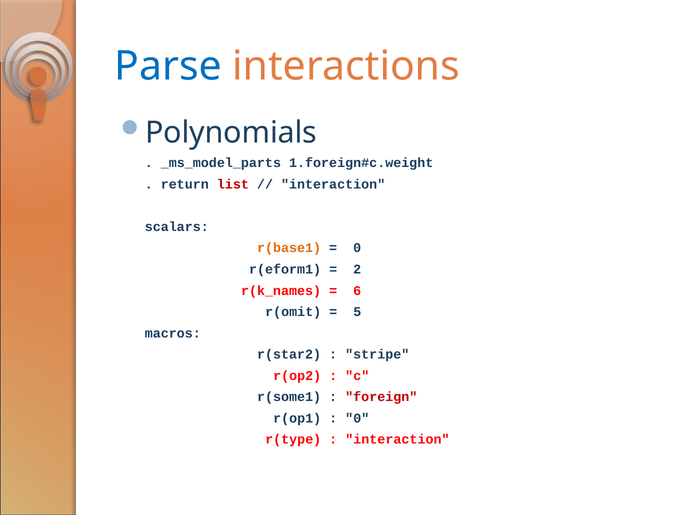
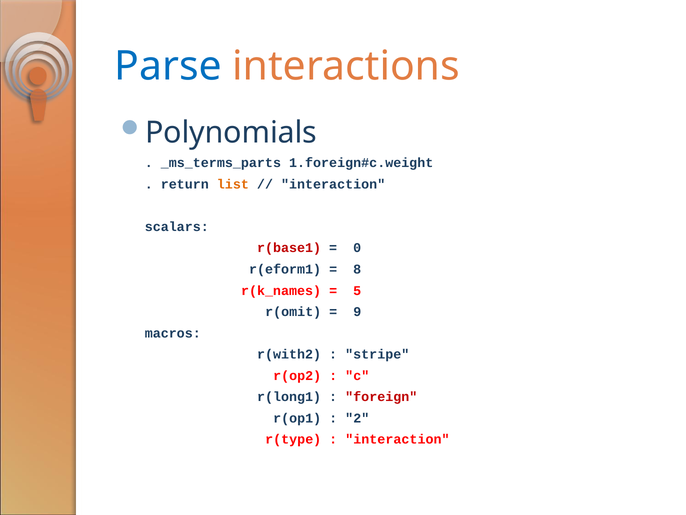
_ms_model_parts: _ms_model_parts -> _ms_terms_parts (221, 163)
list colour: red -> orange (233, 184)
r(base1 colour: orange -> red (289, 248)
2: 2 -> 8 (357, 269)
6: 6 -> 5 (357, 290)
5: 5 -> 9 (357, 312)
r(star2: r(star2 -> r(with2 (289, 354)
r(some1: r(some1 -> r(long1 (289, 397)
0: 0 -> 2 (357, 418)
